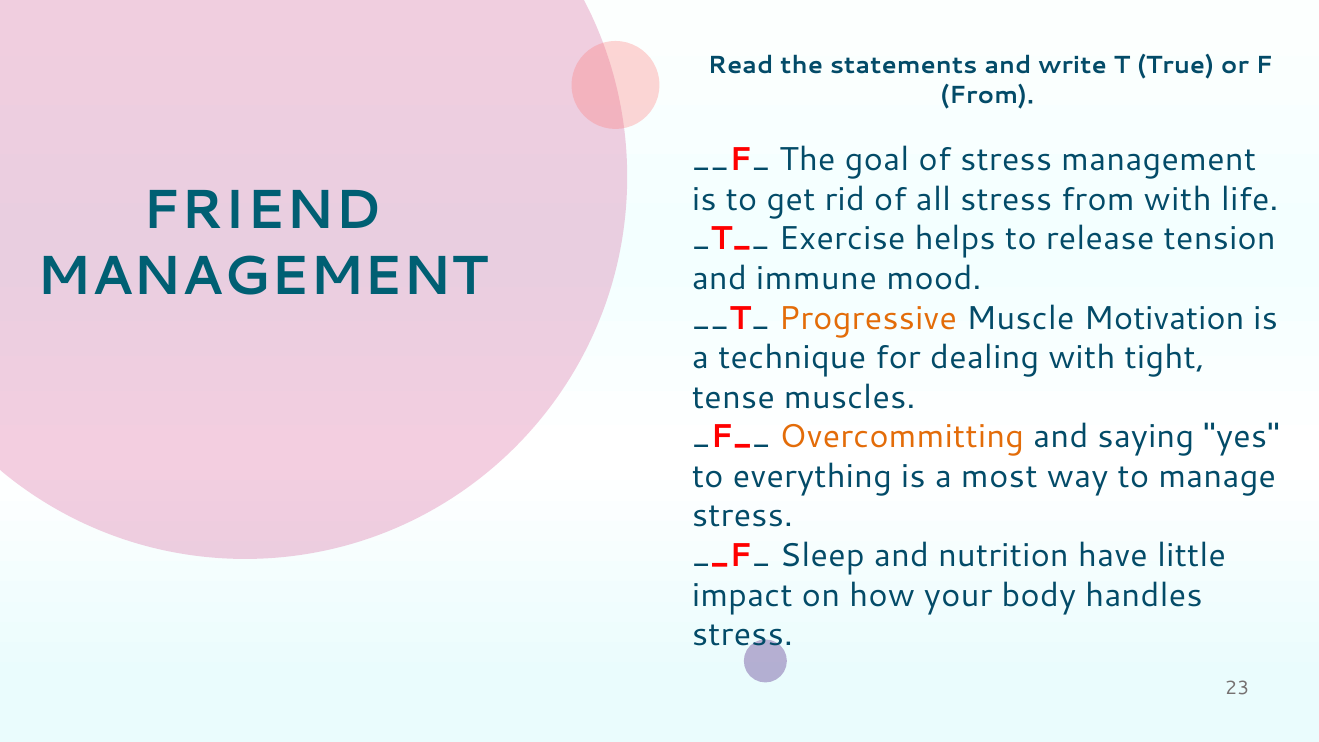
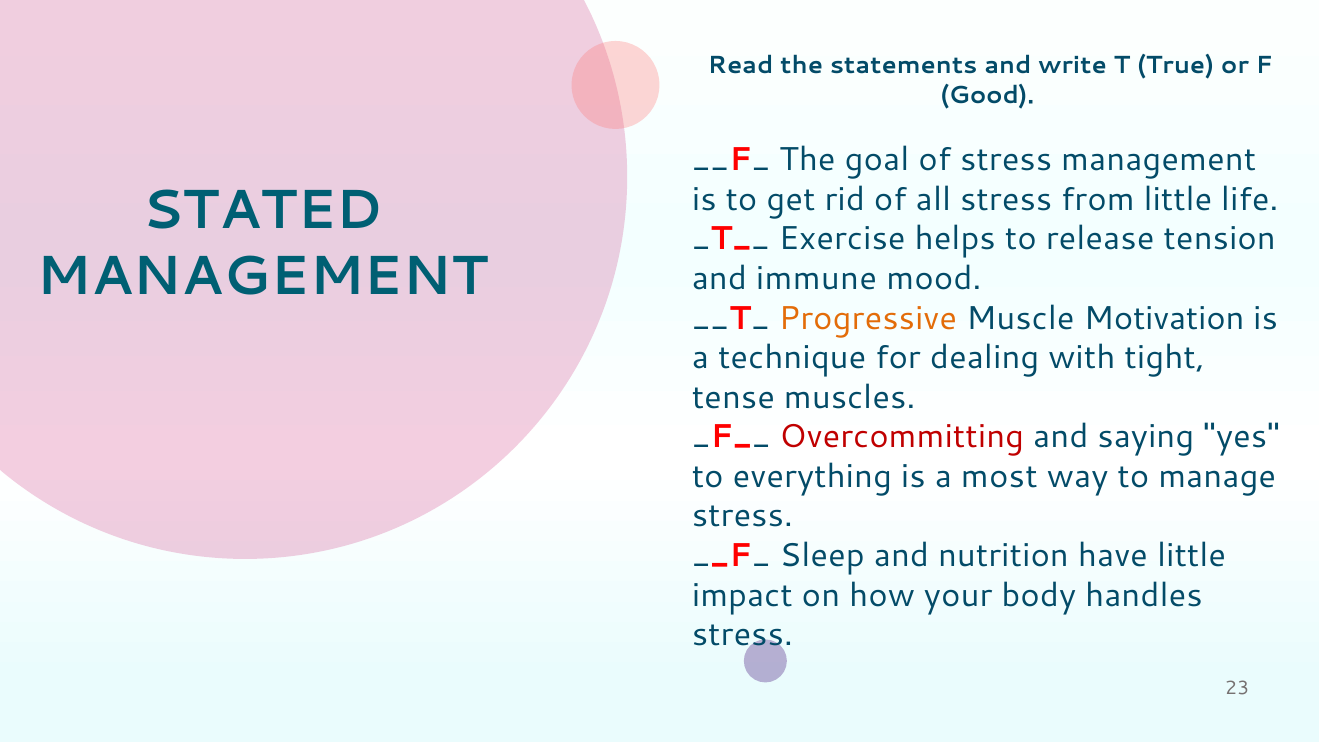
From: From -> Good (987, 95)
from with: with -> little (1178, 200)
FRIEND: FRIEND -> STATED (263, 210)
Overcommitting colour: orange -> red (902, 437)
